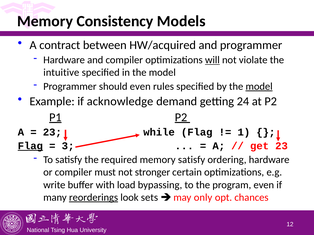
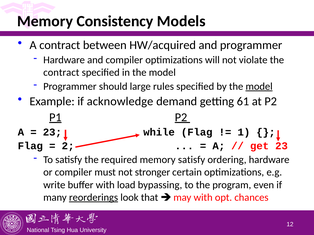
will underline: present -> none (212, 60)
intuitive: intuitive -> contract (61, 73)
should even: even -> large (140, 87)
24: 24 -> 61 (243, 102)
Flag underline: present -> none (30, 146)
3: 3 -> 2 (68, 146)
sets: sets -> that (150, 198)
may only: only -> with (203, 198)
